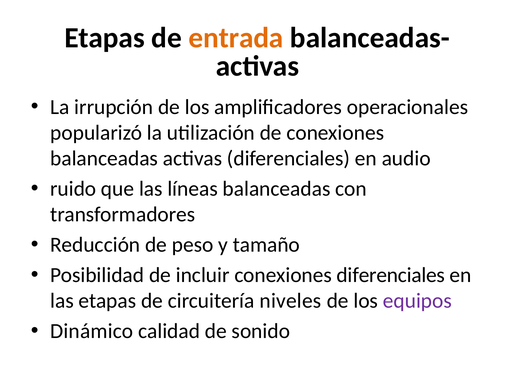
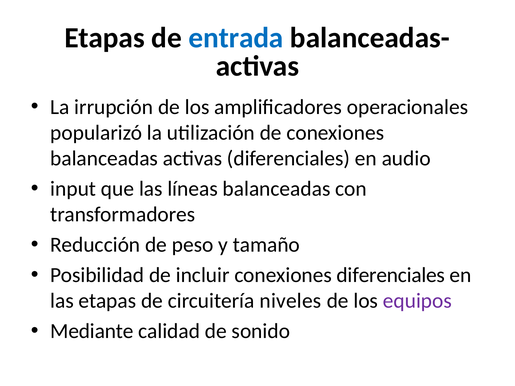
entrada colour: orange -> blue (236, 38)
ruido: ruido -> input (73, 189)
Dinámico: Dinámico -> Mediante (92, 331)
